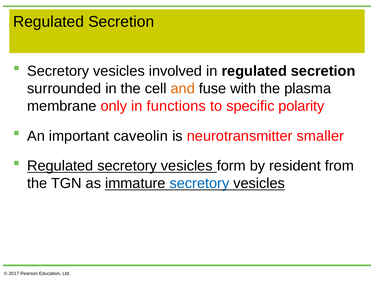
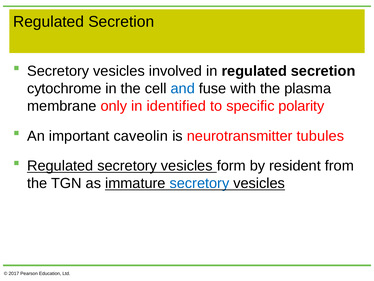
surrounded: surrounded -> cytochrome (64, 88)
and colour: orange -> blue (183, 88)
functions: functions -> identified (176, 106)
smaller: smaller -> tubules (320, 136)
